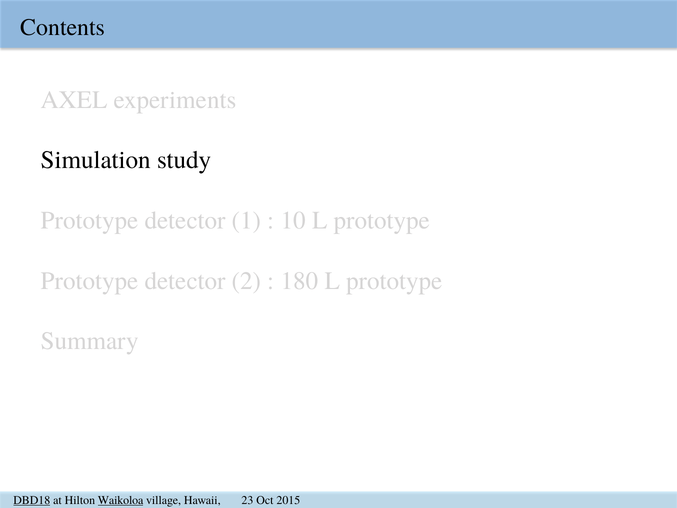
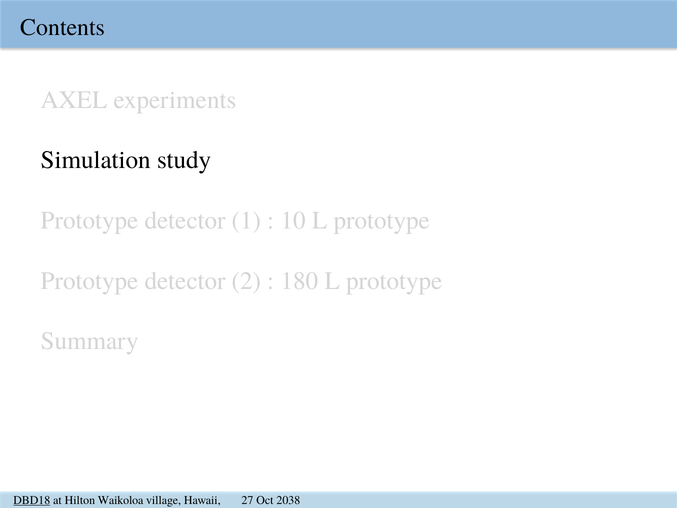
Waikoloa underline: present -> none (121, 500)
23: 23 -> 27 (247, 500)
2015: 2015 -> 2038 (288, 500)
